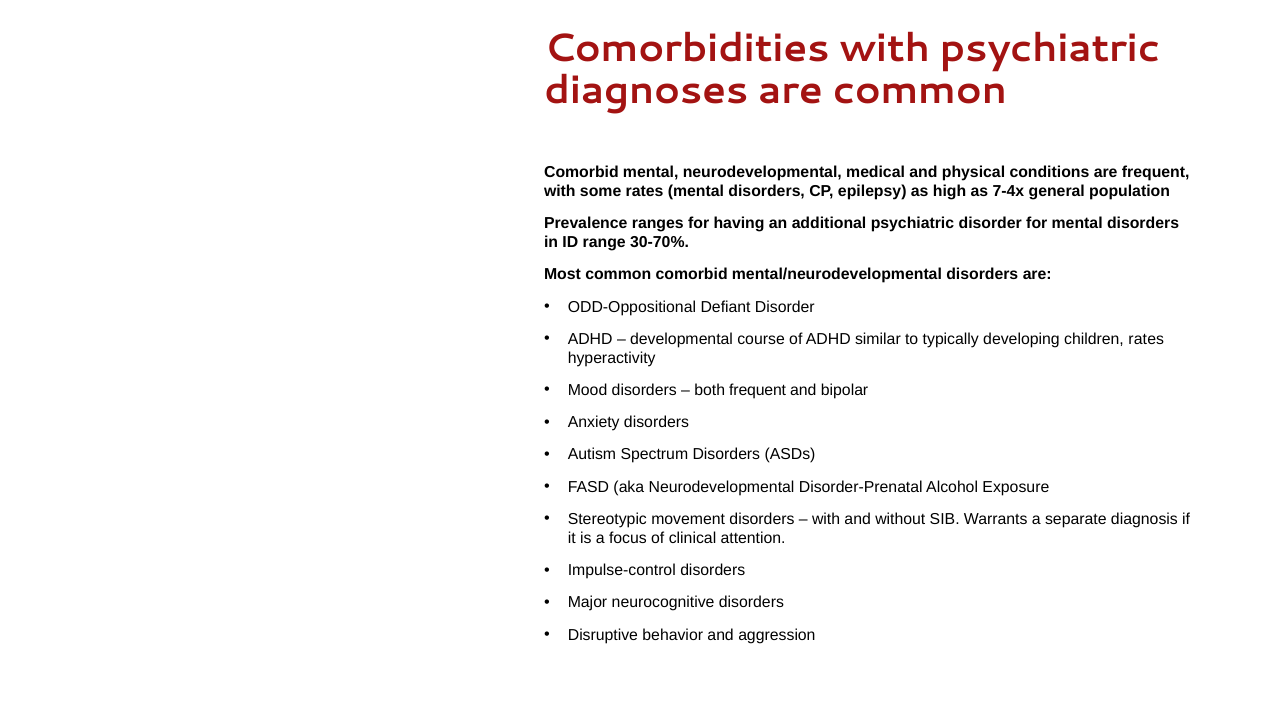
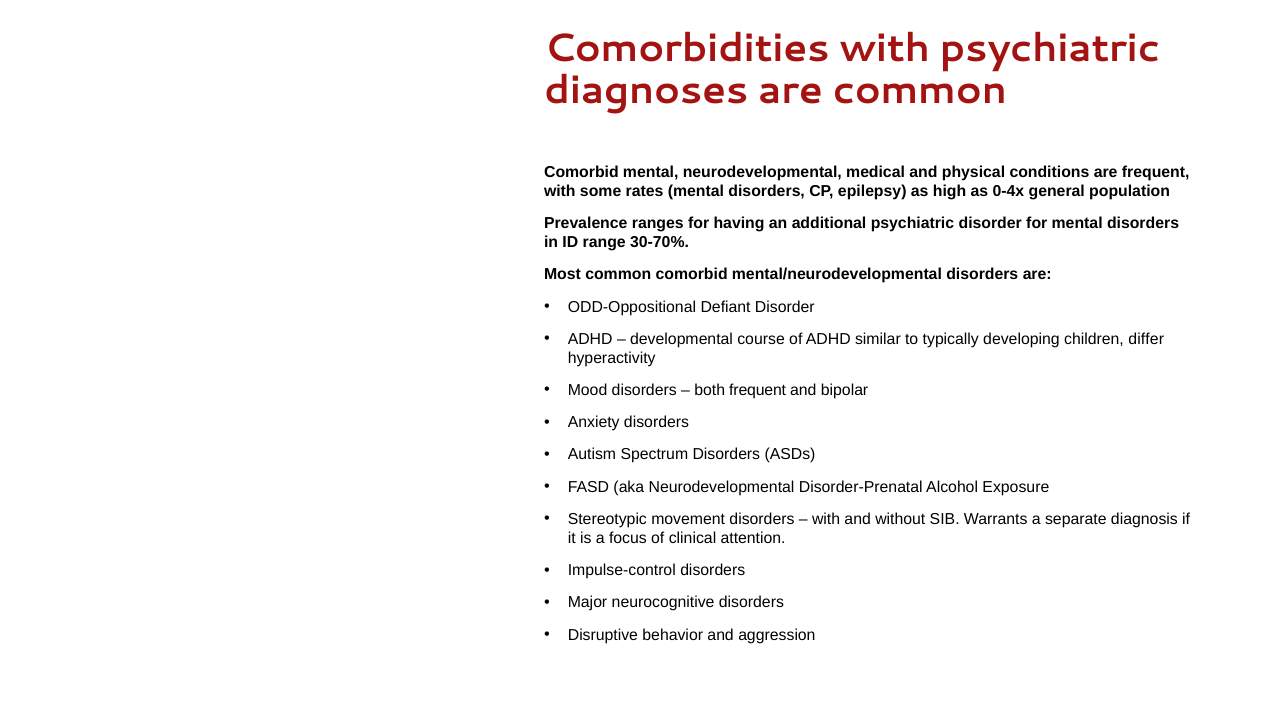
7-4x: 7-4x -> 0-4x (1008, 191)
children rates: rates -> differ (1146, 339)
